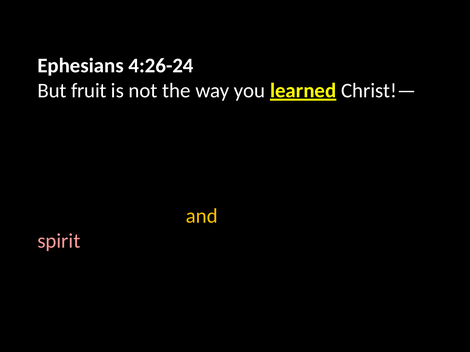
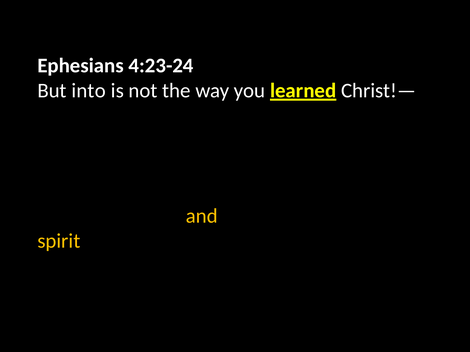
4:26-24: 4:26-24 -> 4:23-24 (161, 66)
fruit: fruit -> into (89, 91)
spirit colour: pink -> yellow (59, 241)
